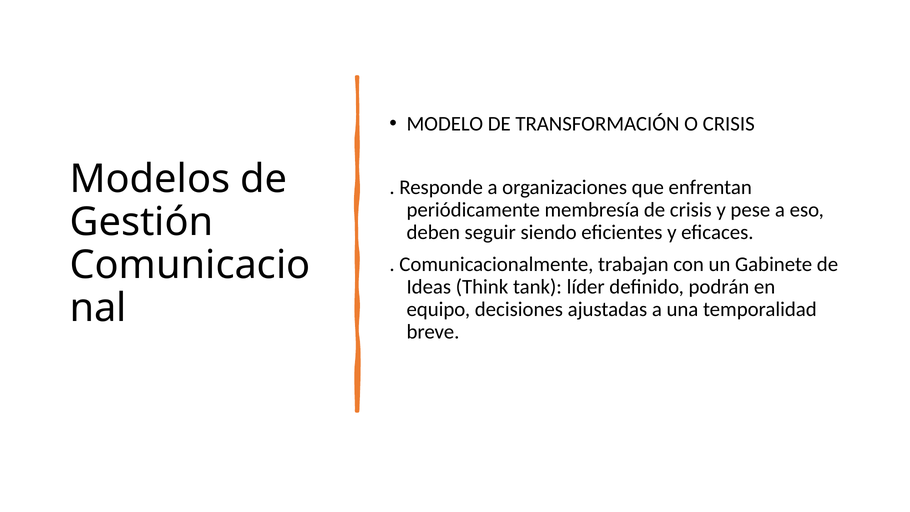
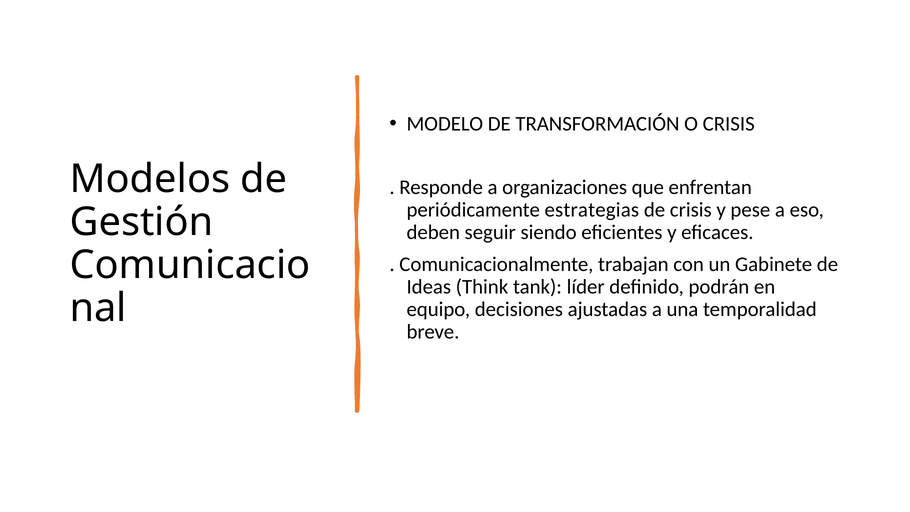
membresía: membresía -> estrategias (592, 210)
